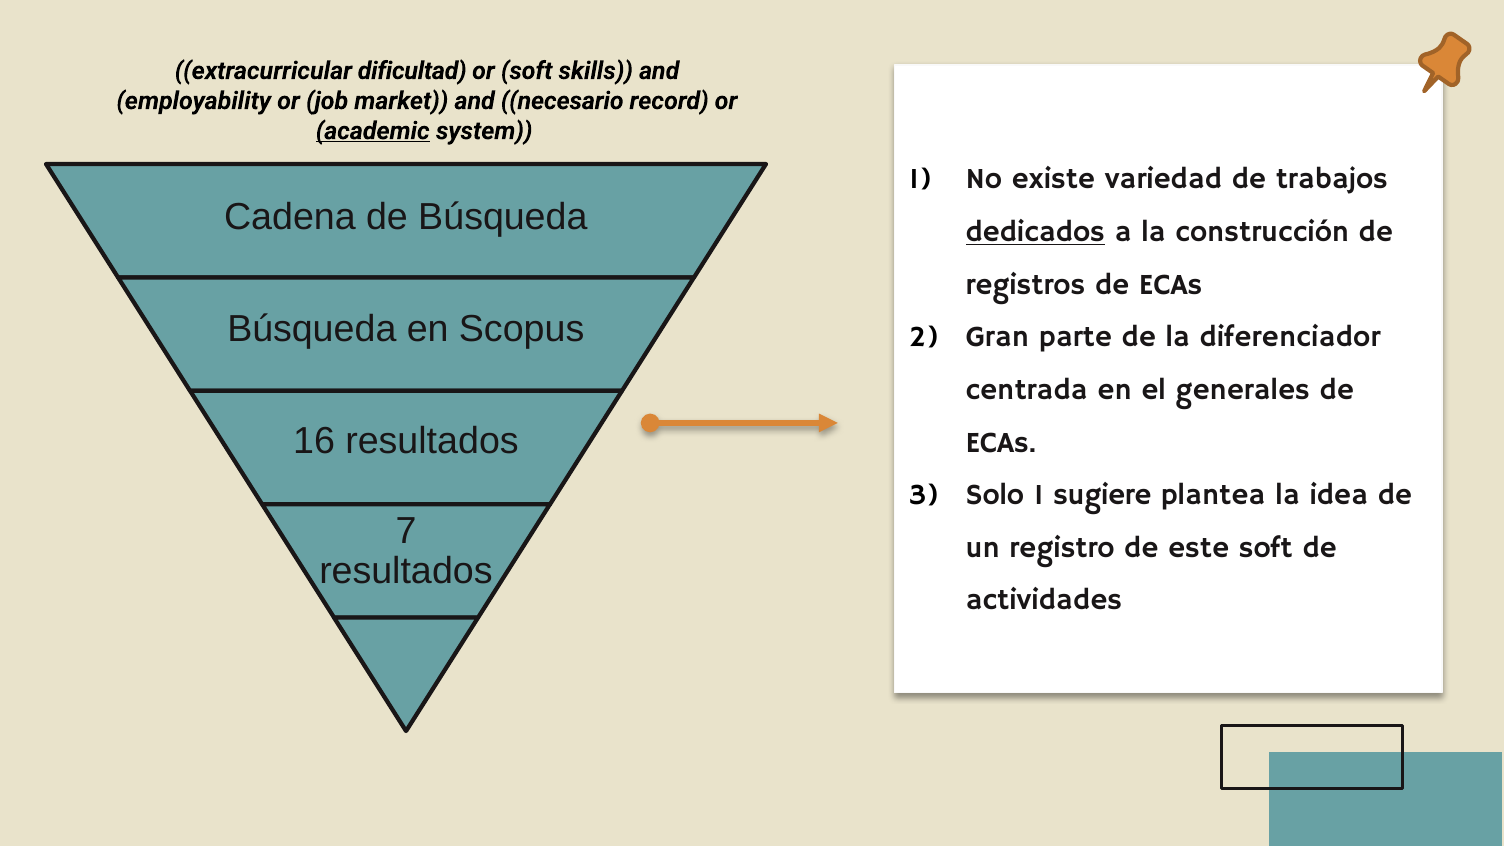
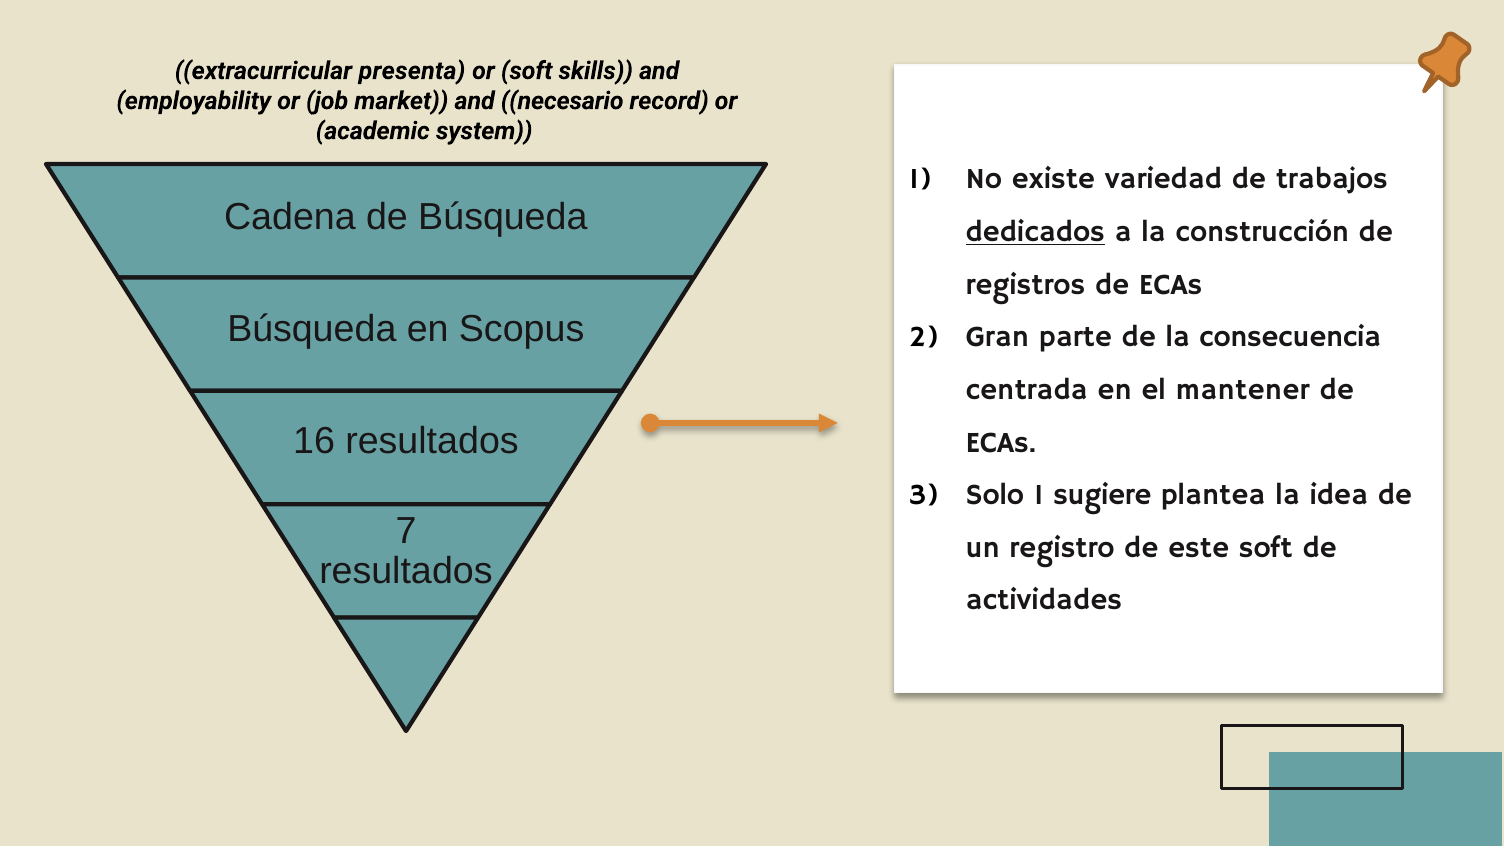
dificultad: dificultad -> presenta (412, 71)
academic underline: present -> none (373, 131)
diferenciador: diferenciador -> consecuencia (1290, 337)
generales: generales -> mantener (1243, 390)
